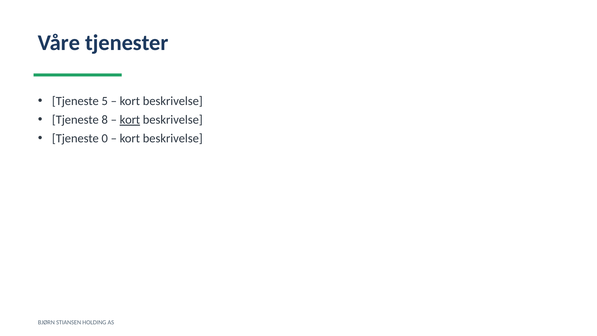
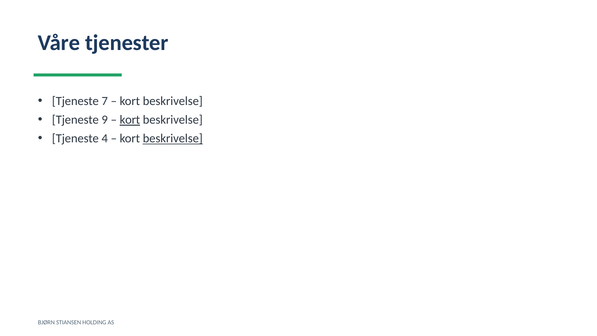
5: 5 -> 7 (105, 101)
8: 8 -> 9 (105, 120)
0: 0 -> 4 (105, 138)
beskrivelse underline: none -> present (173, 138)
